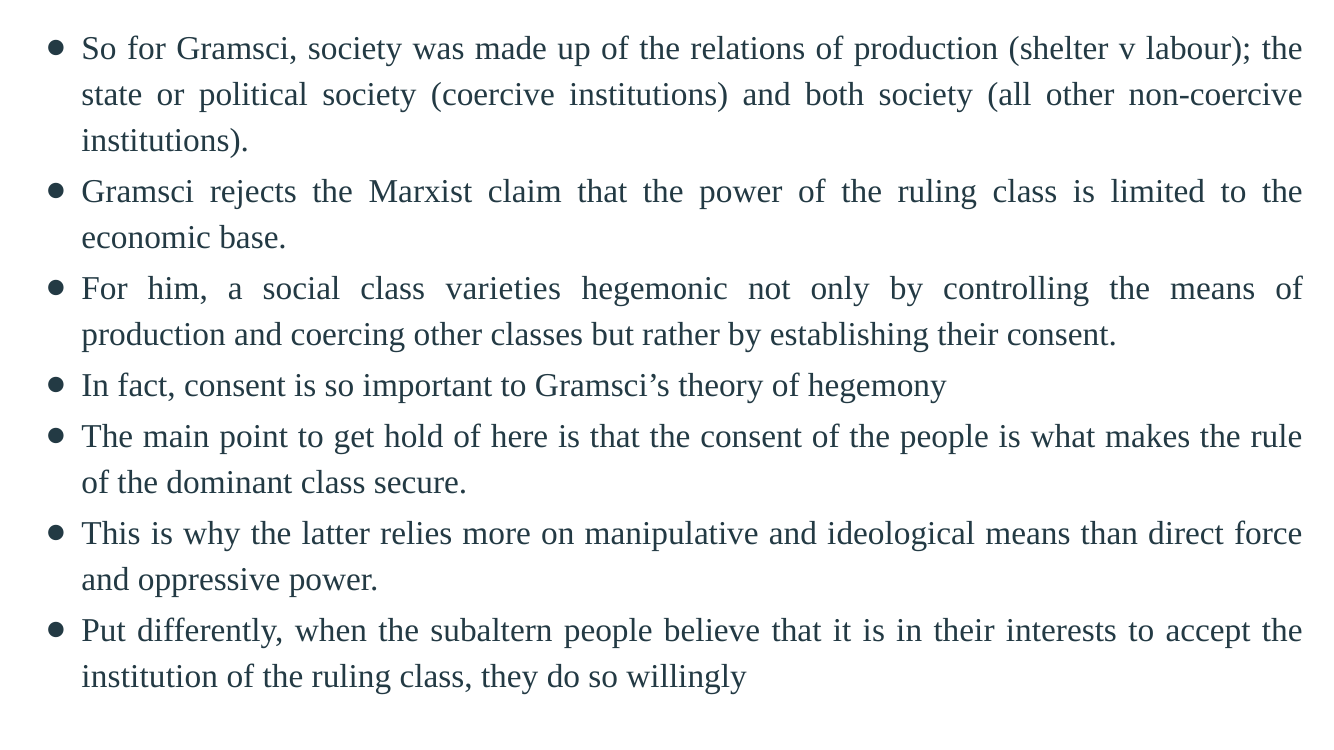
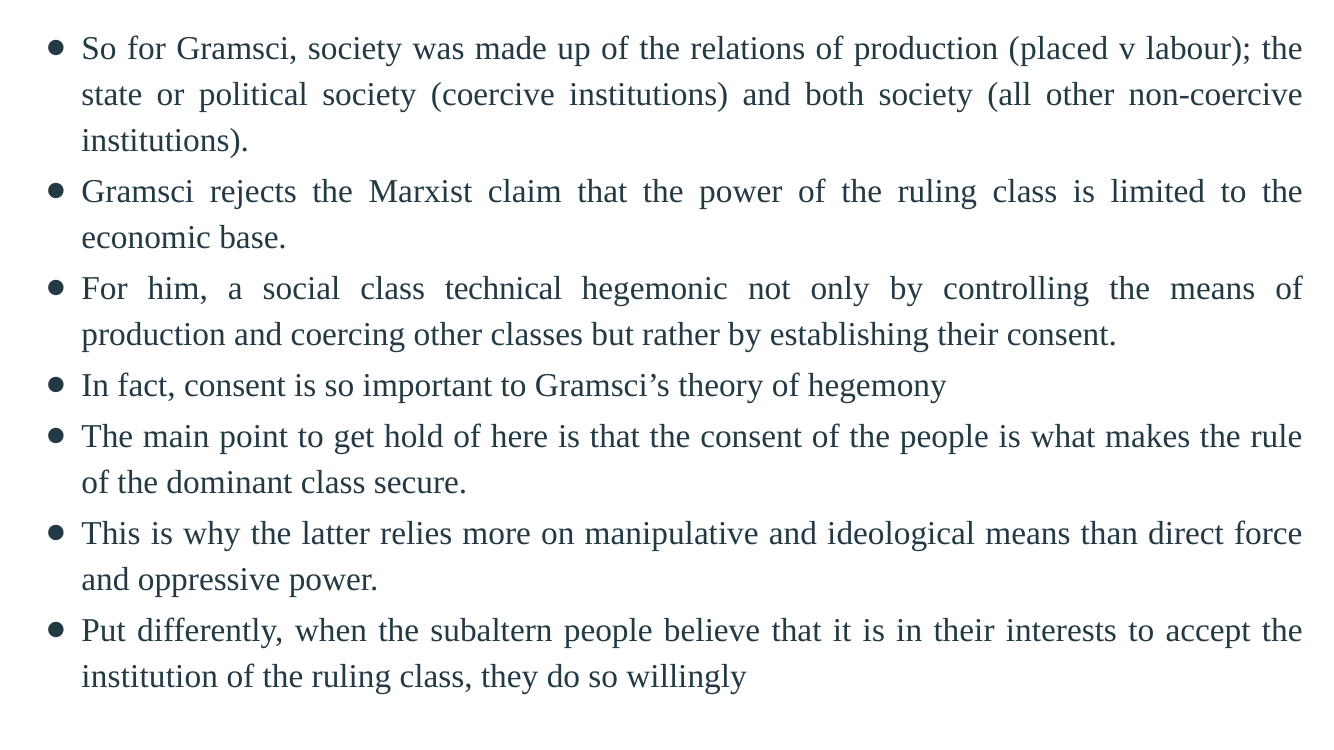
shelter: shelter -> placed (1058, 49)
varieties: varieties -> technical (504, 289)
